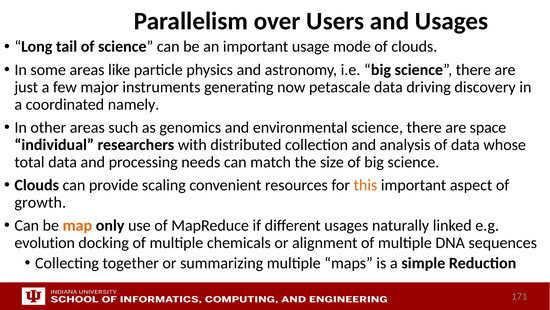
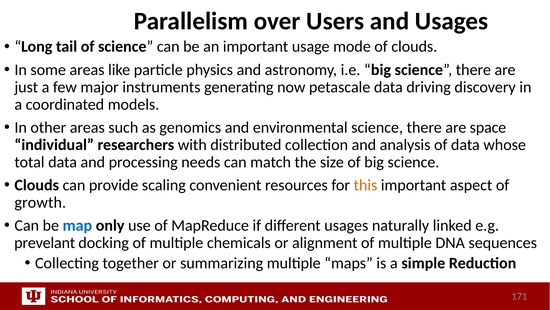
namely: namely -> models (134, 104)
map colour: orange -> blue (77, 225)
evolution: evolution -> prevelant (45, 242)
